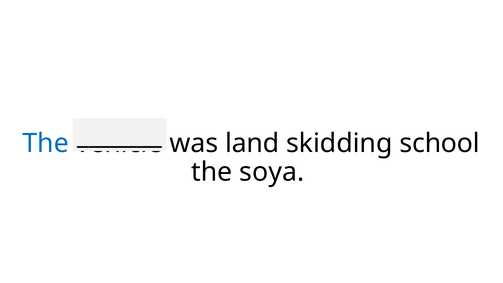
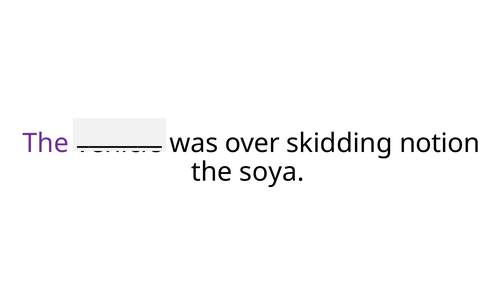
The colour: blue -> purple (46, 143)
land: land -> over (252, 143)
school: school -> notion (440, 143)
